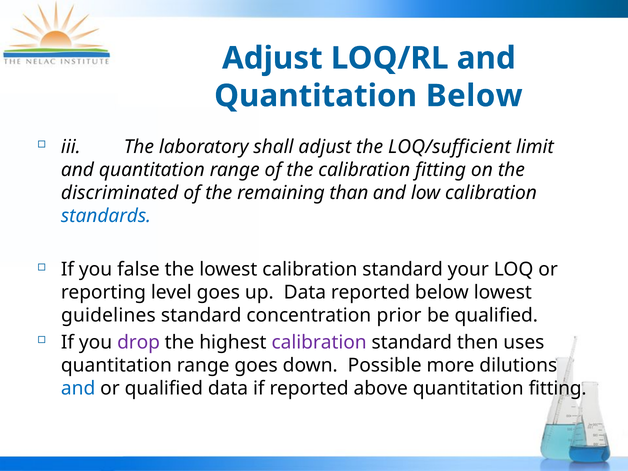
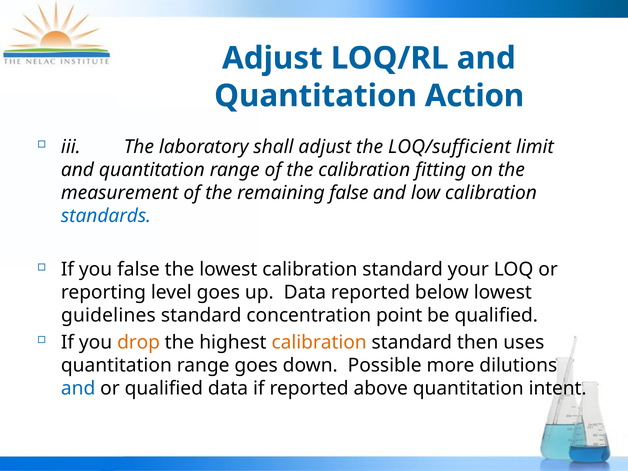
Quantitation Below: Below -> Action (475, 96)
discriminated: discriminated -> measurement (120, 193)
remaining than: than -> false (349, 193)
prior: prior -> point (399, 316)
drop colour: purple -> orange (139, 342)
calibration colour: purple -> orange (319, 342)
quantitation fitting: fitting -> intent (558, 389)
